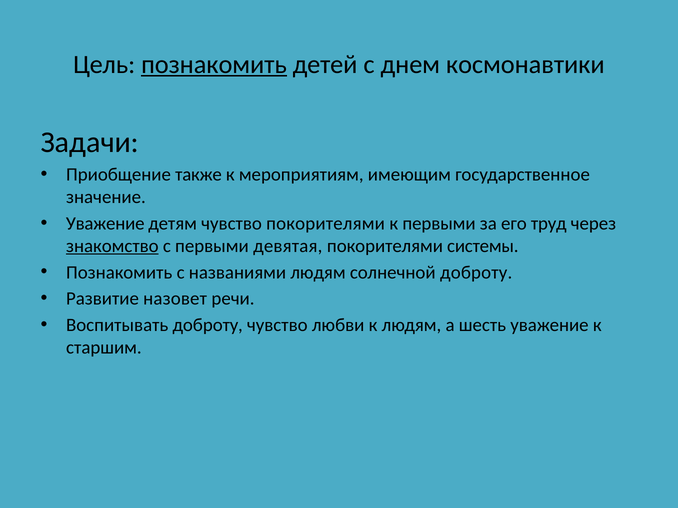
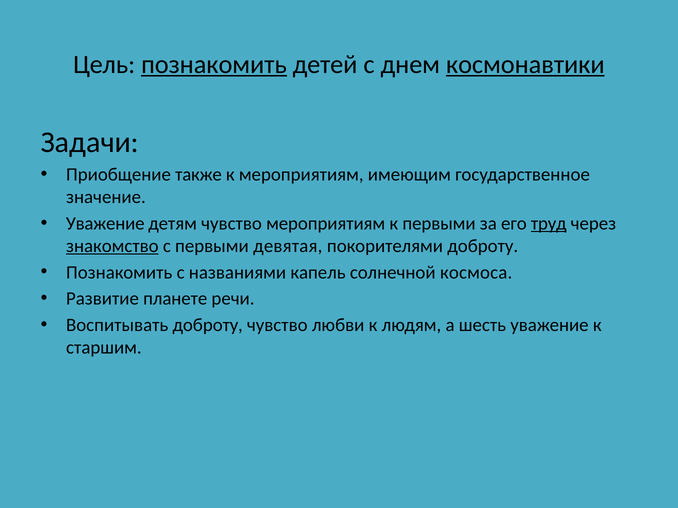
космонавтики underline: none -> present (525, 65)
чувство покорителями: покорителями -> мероприятиям (326, 224)
труд underline: none -> present (549, 224)
покорителями системы: системы -> доброту (483, 246)
названиями людям: людям -> капель (318, 273)
солнечной доброту: доброту -> космоса (476, 273)
назовет: назовет -> планете (175, 299)
